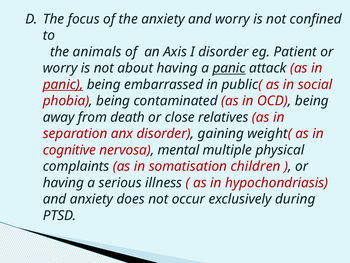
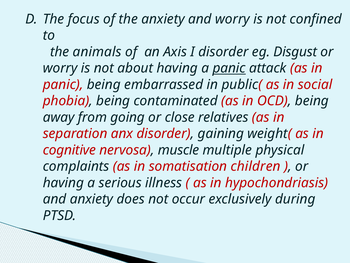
Patient: Patient -> Disgust (295, 52)
panic underline: present -> none (63, 84)
death: death -> going (128, 117)
mental: mental -> muscle (178, 150)
